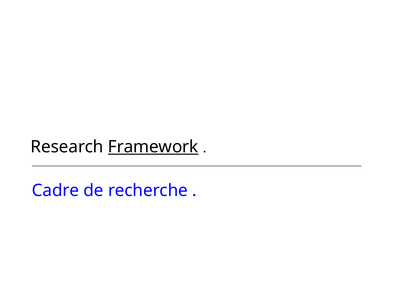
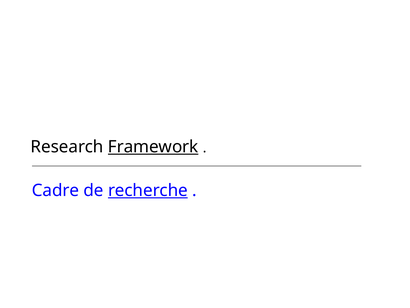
recherche underline: none -> present (148, 190)
